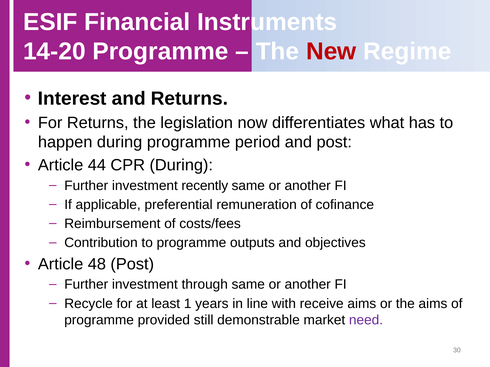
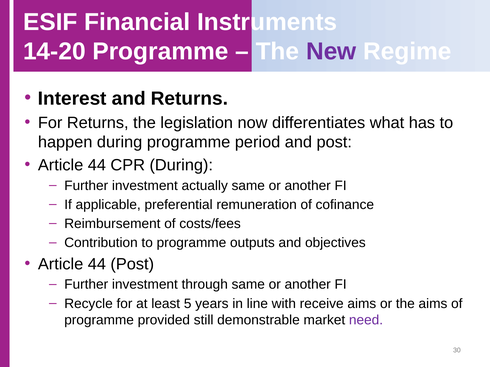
New colour: red -> purple (331, 52)
recently: recently -> actually (205, 186)
48: 48 -> 44 (97, 264)
1: 1 -> 5 (188, 304)
